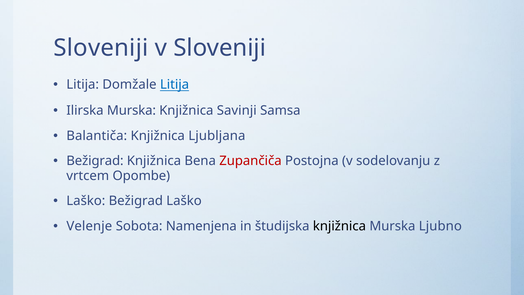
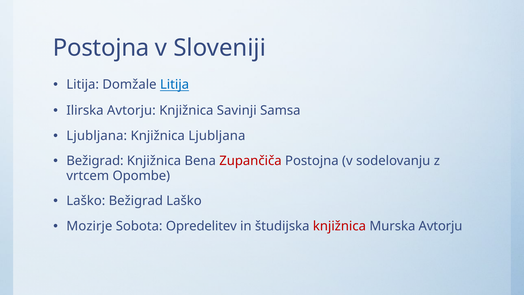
Sloveniji: Sloveniji -> Postojna (101, 48)
Ilirska Murska: Murska -> Avtorju (131, 111)
Balantiča: Balantiča -> Ljubljana (97, 136)
Velenje: Velenje -> Mozirje (89, 226)
Namenjena: Namenjena -> Opredelitev (201, 226)
knjižnica colour: black -> red (339, 226)
Murska Ljubno: Ljubno -> Avtorju (440, 226)
